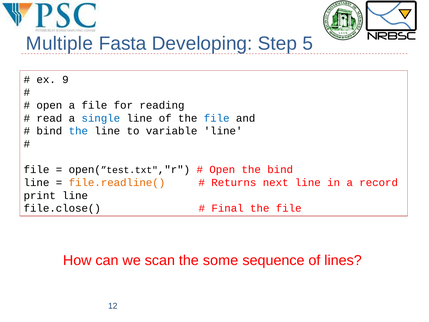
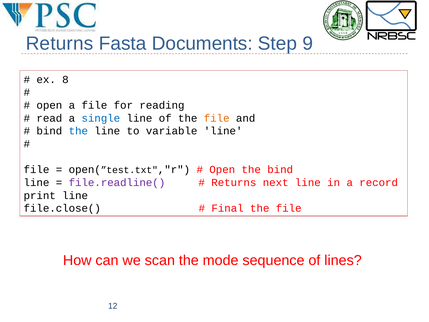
Multiple: Multiple -> Returns (60, 43)
Developing: Developing -> Documents (202, 43)
5: 5 -> 9 (308, 43)
9: 9 -> 8 (65, 79)
file colour: blue -> orange (217, 118)
file.readline( colour: orange -> purple (117, 182)
some: some -> mode (221, 260)
